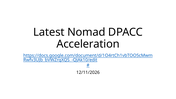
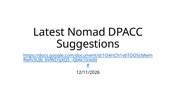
Acceleration: Acceleration -> Suggestions (88, 44)
